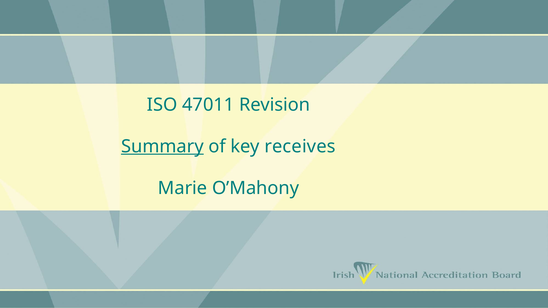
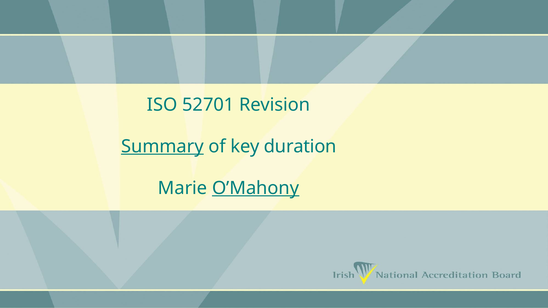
47011: 47011 -> 52701 (208, 105)
receives: receives -> duration (300, 147)
O’Mahony underline: none -> present (256, 188)
